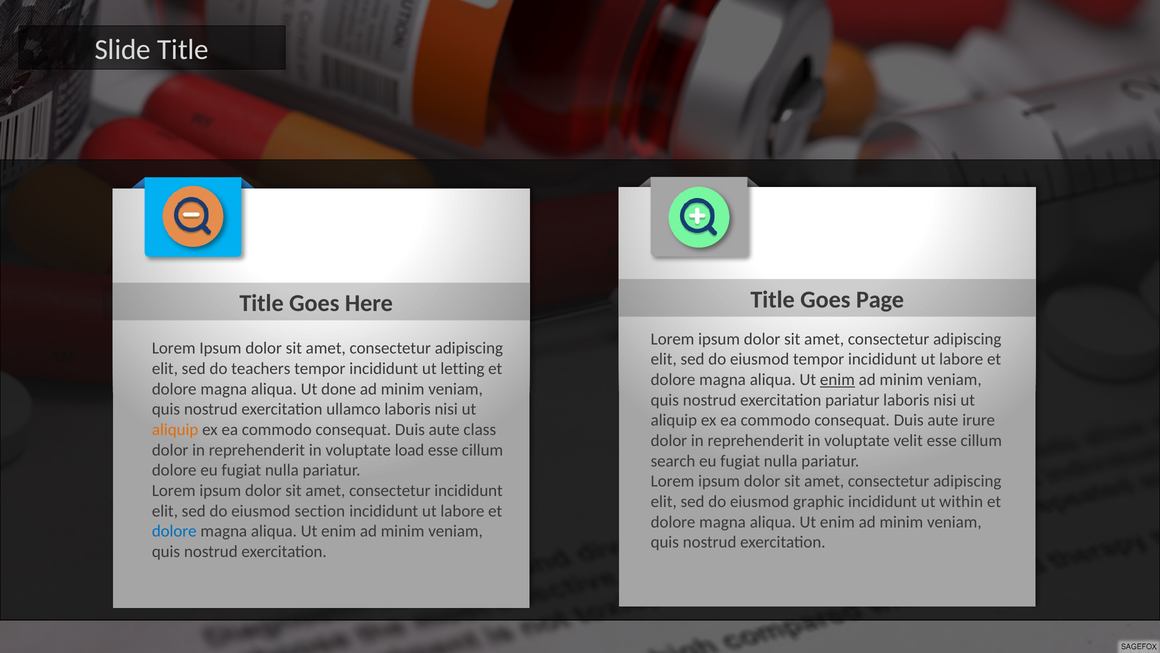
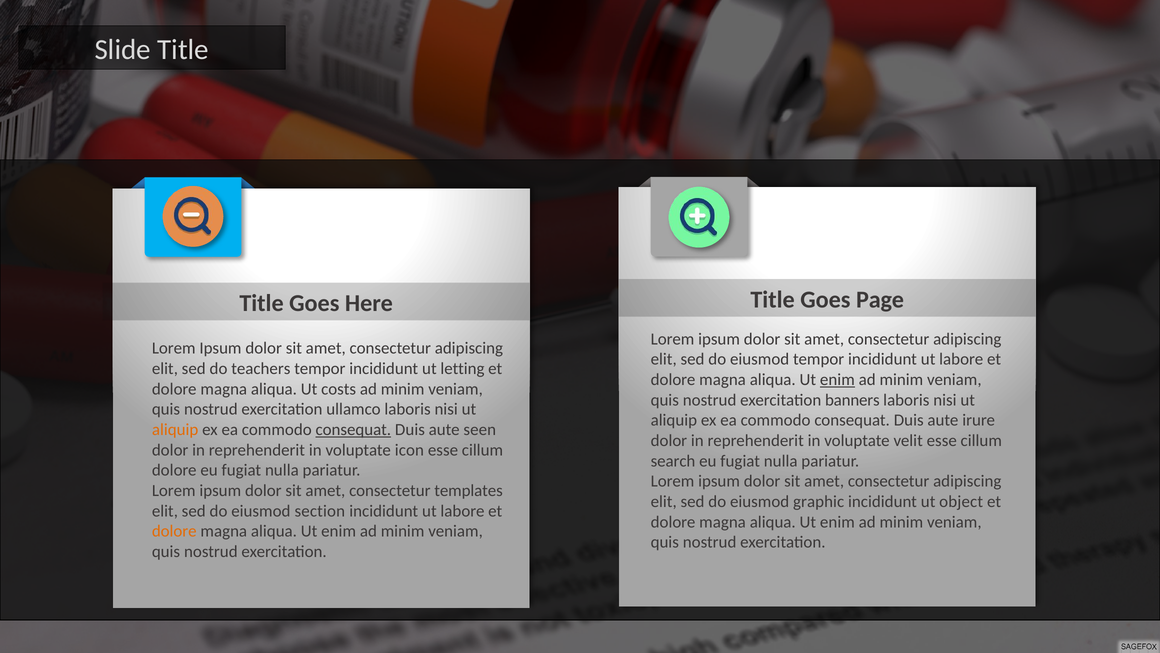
done: done -> costs (339, 389)
exercitation pariatur: pariatur -> banners (852, 400)
consequat underline: none -> present (353, 429)
class: class -> seen (480, 429)
load: load -> icon (409, 450)
consectetur incididunt: incididunt -> templates (469, 490)
within: within -> object (961, 501)
dolore colour: blue -> orange (174, 531)
